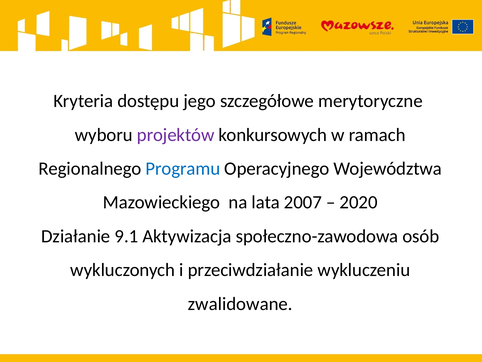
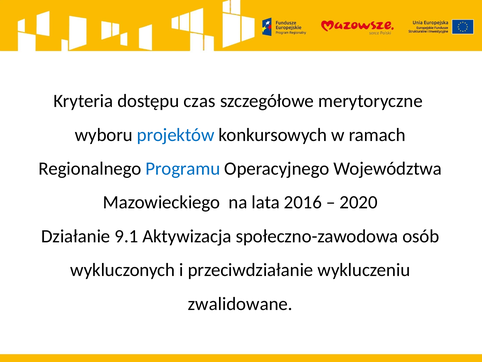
jego: jego -> czas (200, 101)
projektów colour: purple -> blue (176, 135)
2007: 2007 -> 2016 (303, 202)
